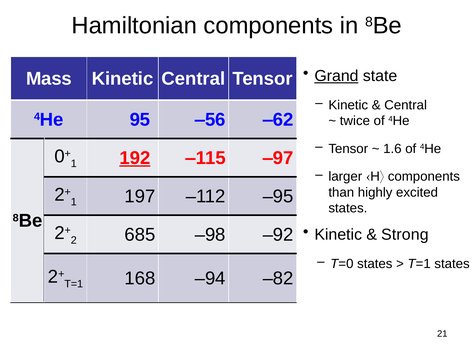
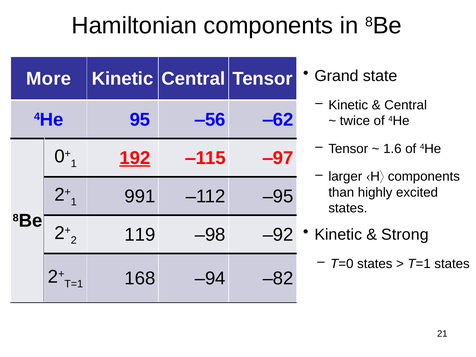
Grand underline: present -> none (336, 76)
Mass: Mass -> More (49, 79)
197: 197 -> 991 (140, 196)
685: 685 -> 119 (140, 235)
